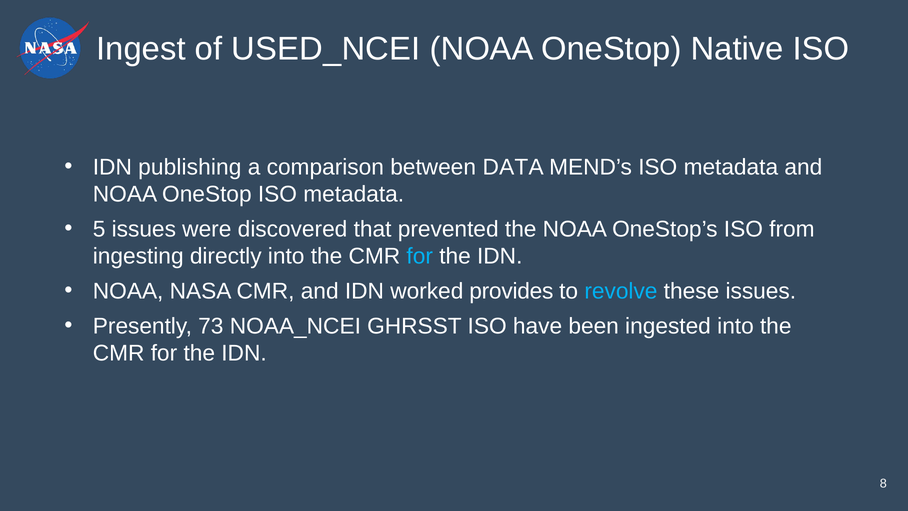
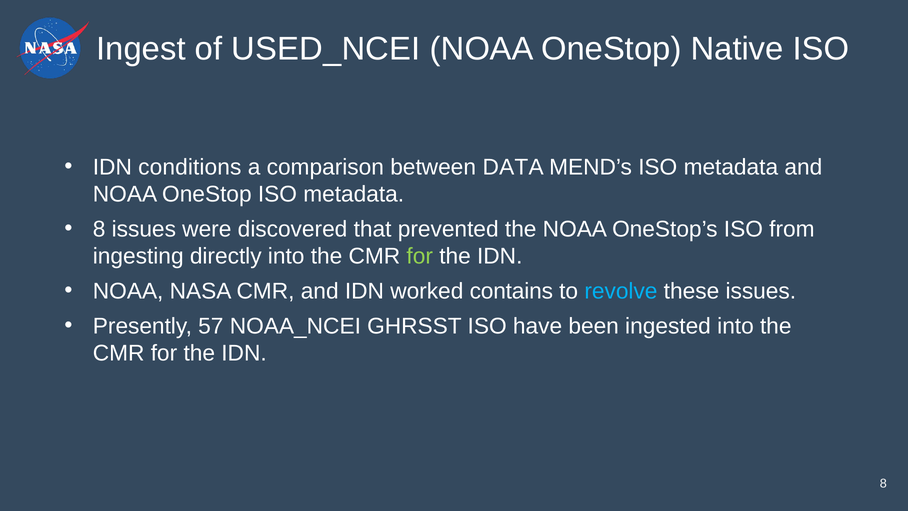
publishing: publishing -> conditions (190, 167)
5: 5 -> 8 (99, 229)
for colour: light blue -> light green (420, 256)
provides: provides -> contains (511, 291)
73: 73 -> 57 (211, 326)
